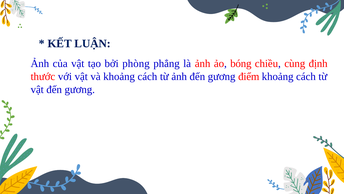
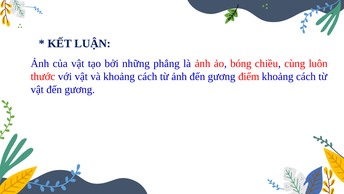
phòng: phòng -> những (136, 64)
định: định -> luôn (318, 64)
